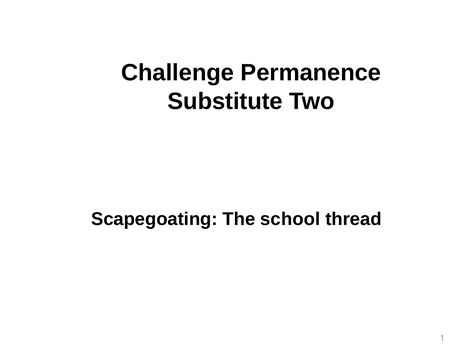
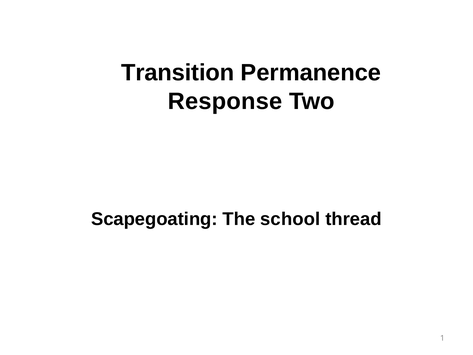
Challenge: Challenge -> Transition (178, 73)
Substitute: Substitute -> Response (225, 101)
